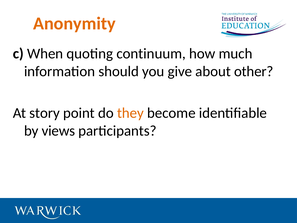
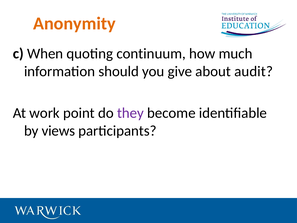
other: other -> audit (254, 71)
story: story -> work (45, 113)
they colour: orange -> purple (130, 113)
